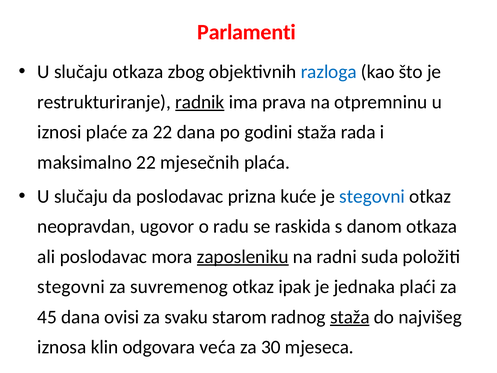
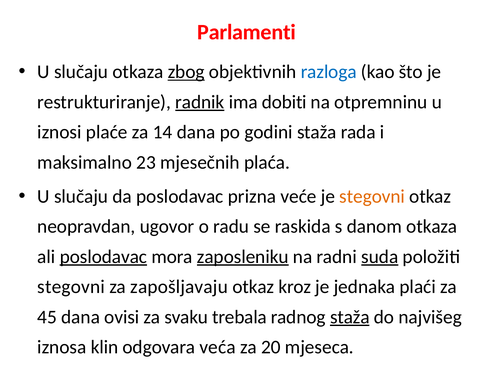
zbog underline: none -> present (186, 72)
prava: prava -> dobiti (284, 102)
za 22: 22 -> 14 (163, 132)
maksimalno 22: 22 -> 23 (146, 162)
kuće: kuće -> veće (298, 196)
stegovni colour: blue -> orange (372, 196)
poslodavac underline: none -> present (103, 257)
suda underline: none -> present (380, 257)
suvremenog: suvremenog -> zapošljavaju (179, 287)
ipak: ipak -> kroz (295, 287)
starom: starom -> trebala (239, 317)
30: 30 -> 20 (271, 347)
